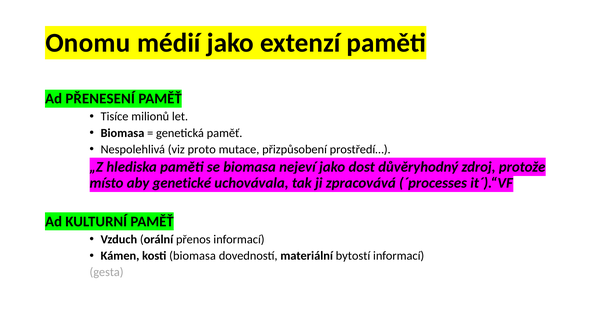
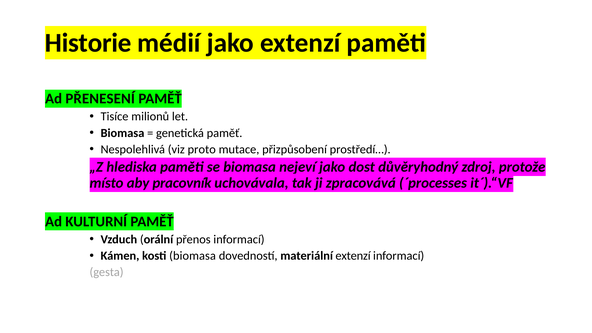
Onomu: Onomu -> Historie (88, 43)
genetické: genetické -> pracovník (182, 183)
materiální bytostí: bytostí -> extenzí (353, 256)
